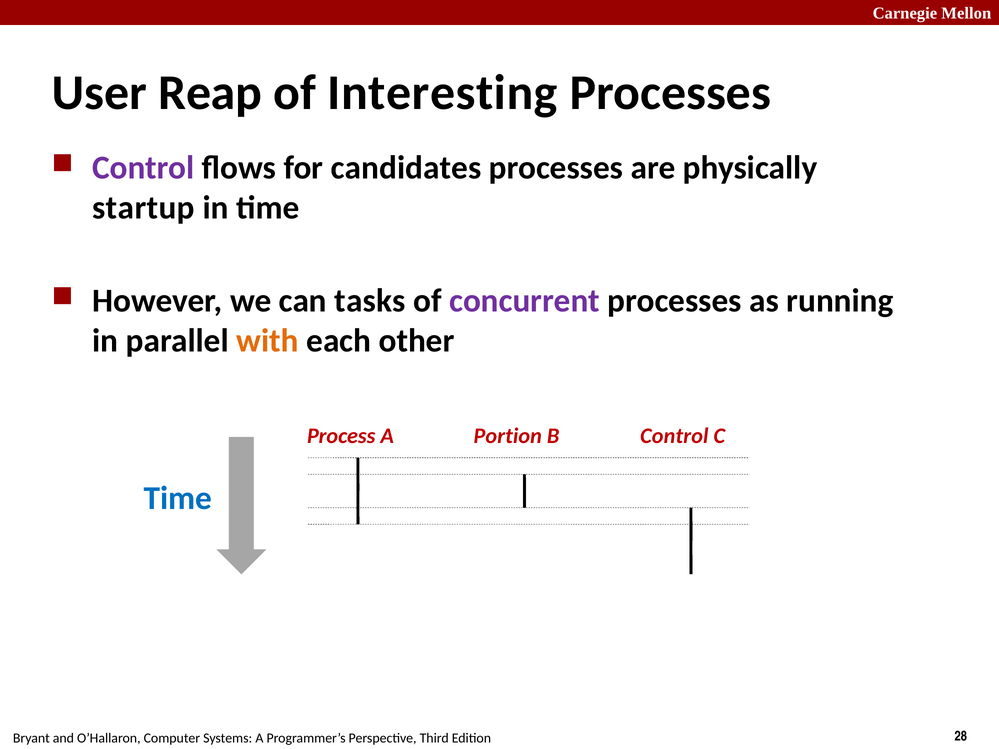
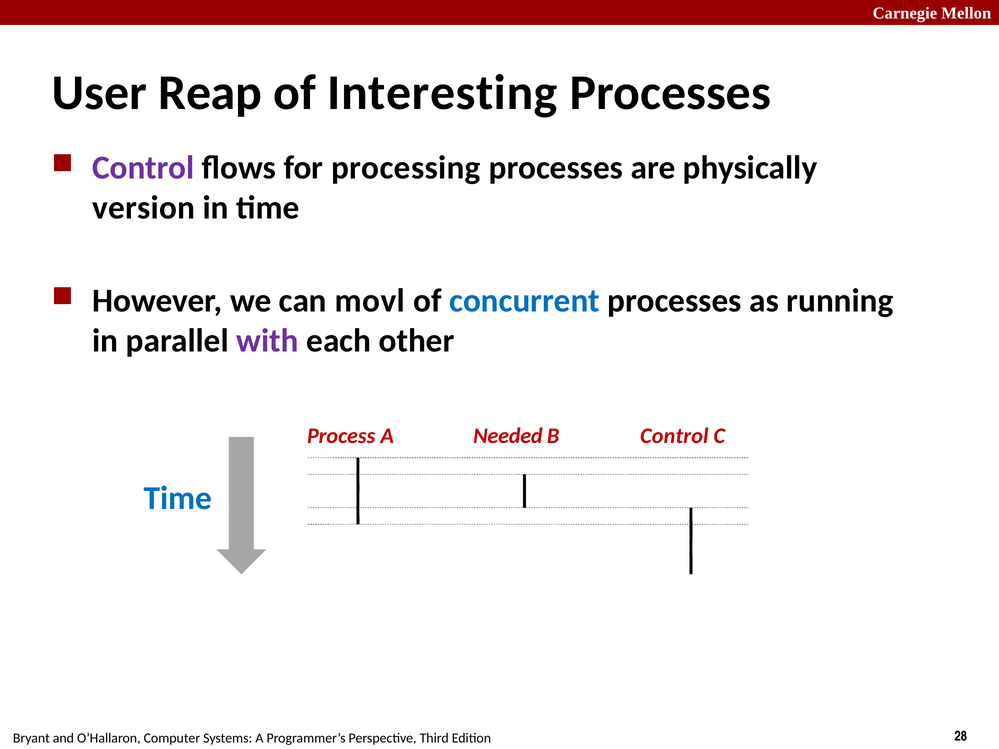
candidates: candidates -> processing (406, 168)
startup: startup -> version (144, 208)
tasks: tasks -> movl (370, 301)
concurrent colour: purple -> blue (525, 301)
with colour: orange -> purple (267, 341)
Portion: Portion -> Needed (508, 436)
